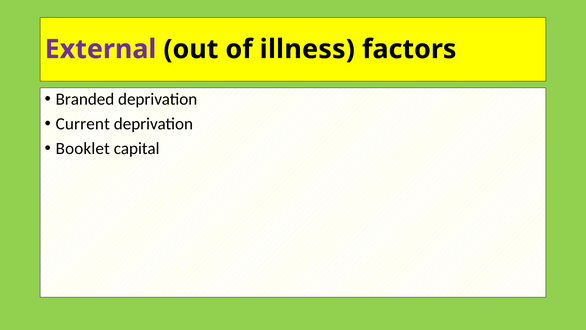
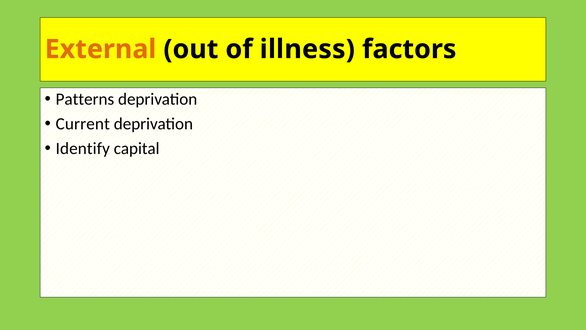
External colour: purple -> orange (101, 49)
Branded: Branded -> Patterns (85, 99)
Booklet: Booklet -> Identify (83, 148)
